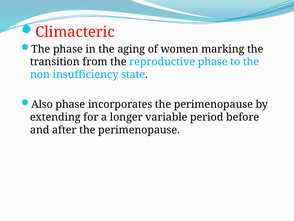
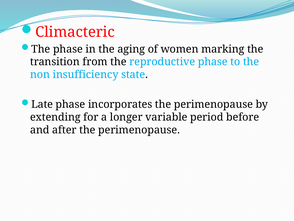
Also: Also -> Late (42, 104)
